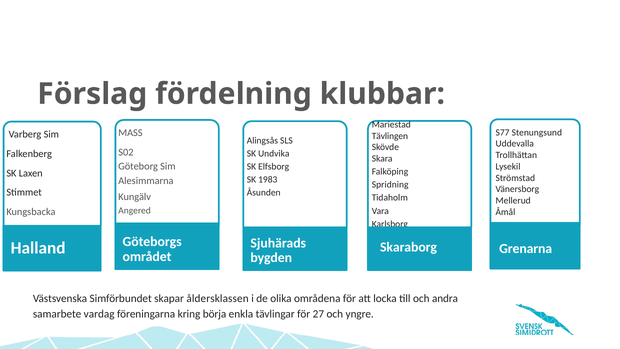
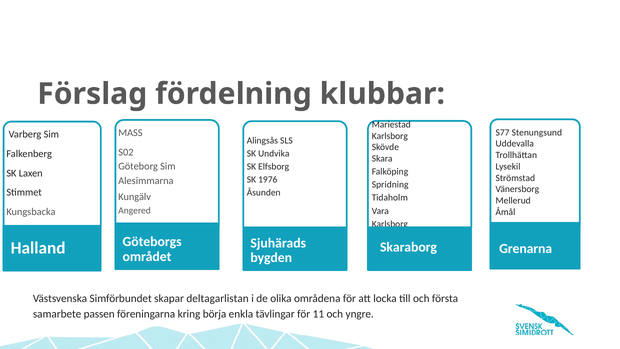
Tävlingen: Tävlingen -> Karlsborg (390, 136)
1983: 1983 -> 1976 (268, 180)
åldersklassen: åldersklassen -> deltagarlistan (218, 298)
andra: andra -> första (445, 298)
vardag: vardag -> passen (99, 314)
27: 27 -> 11 (318, 314)
